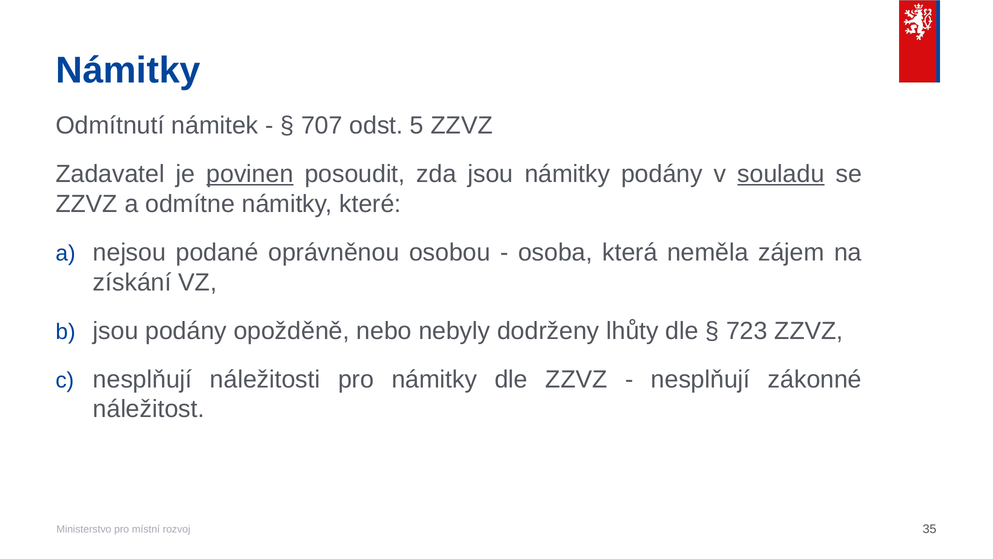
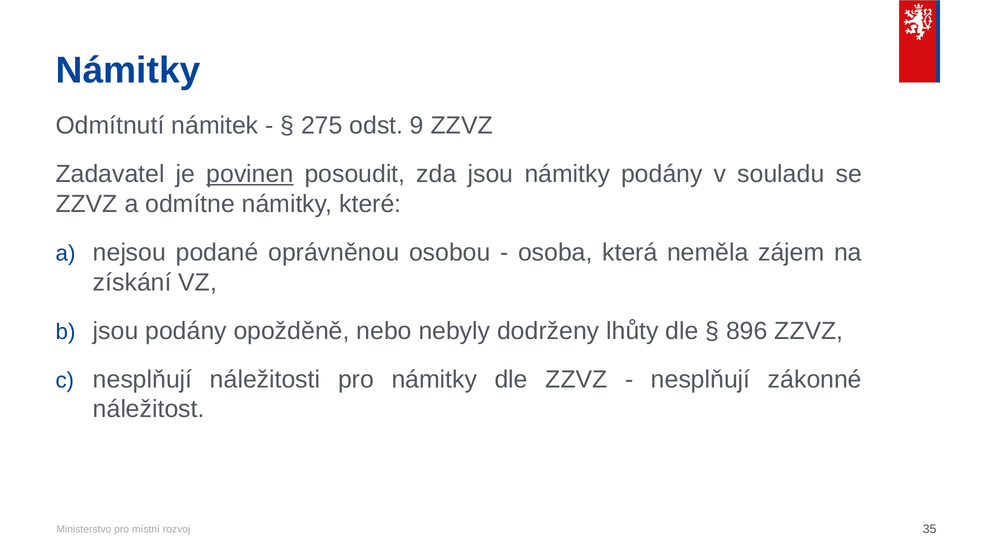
707: 707 -> 275 (322, 126)
5: 5 -> 9 (417, 126)
souladu underline: present -> none (781, 174)
723: 723 -> 896 (747, 331)
